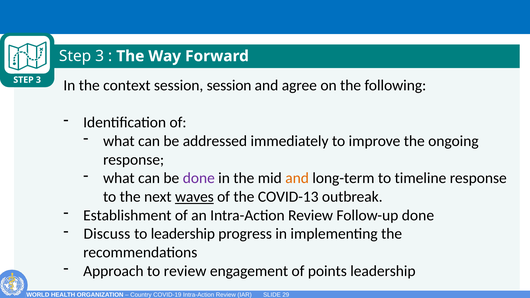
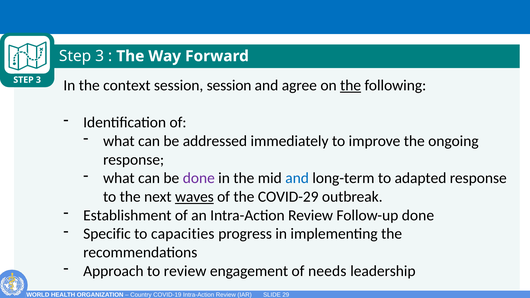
the underline: none -> present (351, 85)
and colour: orange -> blue (297, 178)
timeline: timeline -> adapted (420, 178)
COVID-13: COVID-13 -> COVID-29 (288, 197)
Discuss: Discuss -> Specific (107, 234)
to leadership: leadership -> capacities (183, 234)
points: points -> needs (327, 271)
